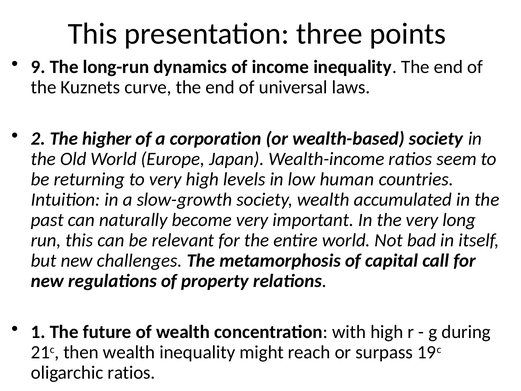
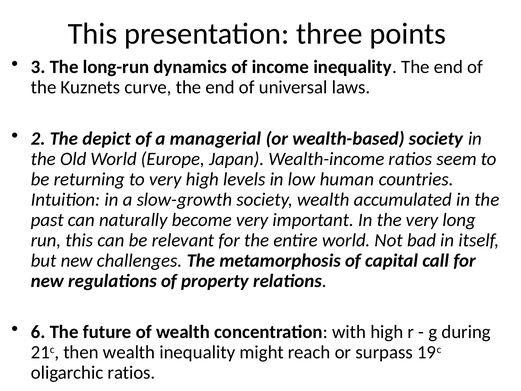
9: 9 -> 3 (38, 67)
higher: higher -> depict (107, 138)
corporation: corporation -> managerial (216, 138)
1: 1 -> 6 (38, 332)
